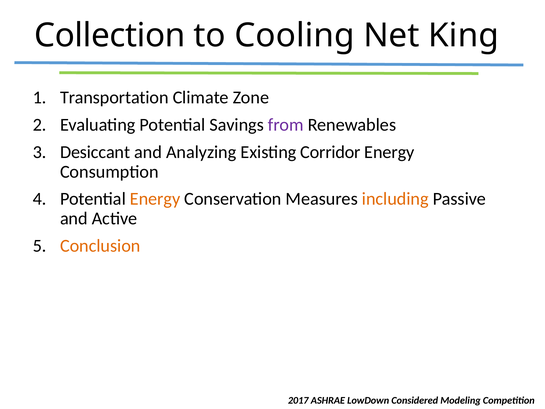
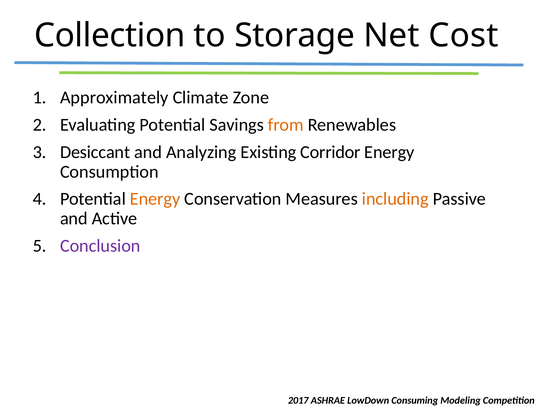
Cooling: Cooling -> Storage (295, 35)
King: King -> Cost (464, 35)
Transportation: Transportation -> Approximately (114, 98)
from colour: purple -> orange (286, 125)
Conclusion colour: orange -> purple (100, 246)
Considered: Considered -> Consuming (415, 400)
